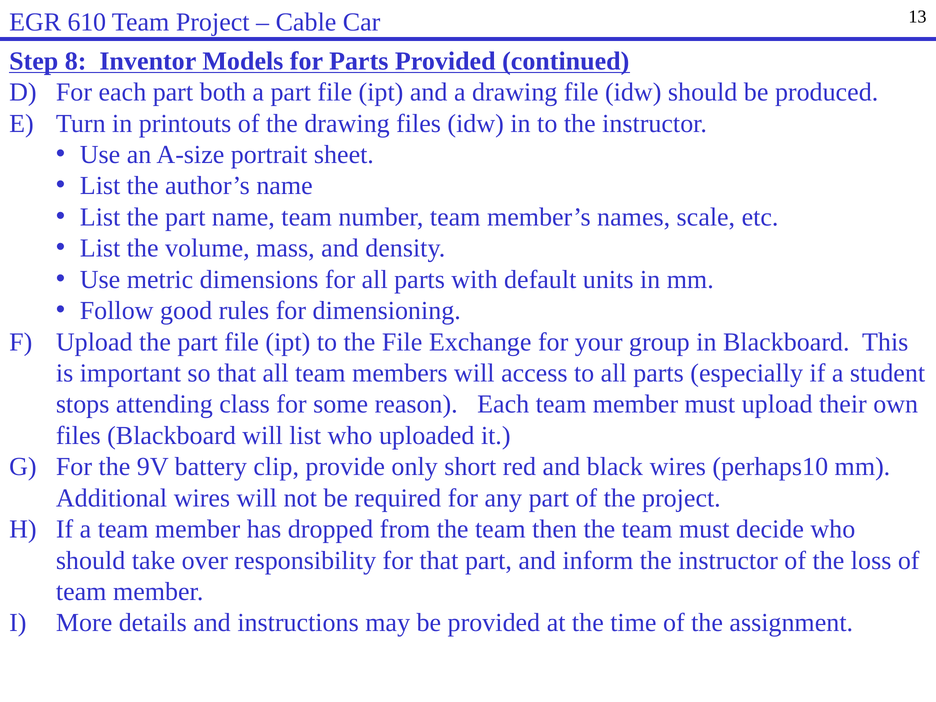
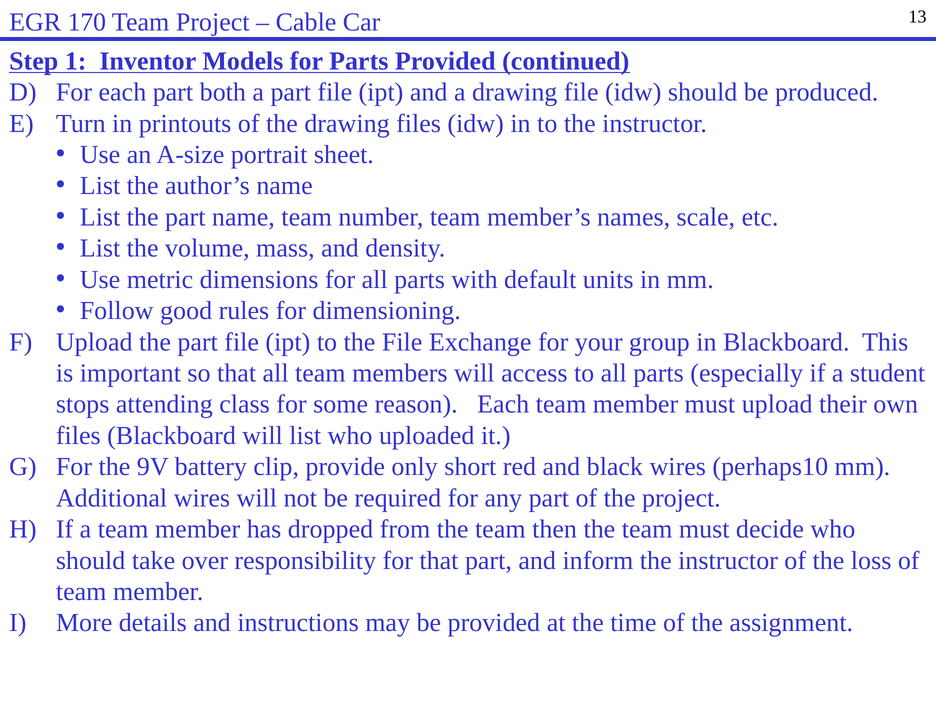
610: 610 -> 170 (87, 22)
8: 8 -> 1 (76, 61)
